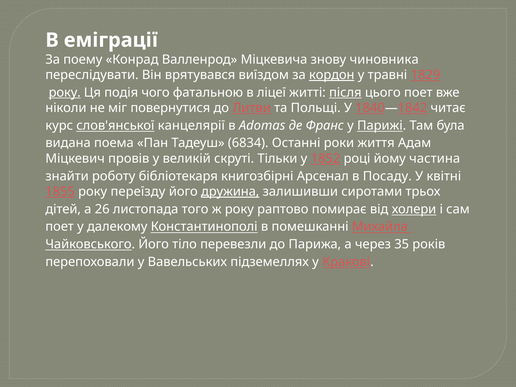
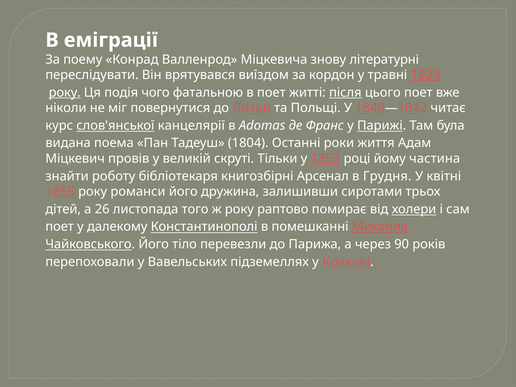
чиновника: чиновника -> літературні (384, 59)
кордон underline: present -> none (332, 75)
в ліцеї: ліцеї -> поет (271, 92)
6834: 6834 -> 1804 (248, 143)
Посаду: Посаду -> Грудня (387, 176)
переїзду: переїзду -> романси (138, 192)
дружина underline: present -> none (230, 192)
35: 35 -> 90 (402, 244)
